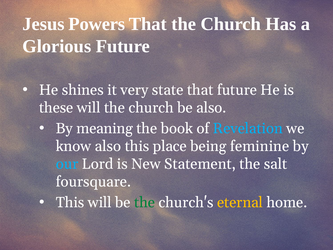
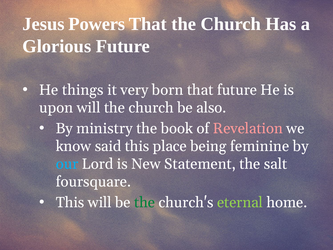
shines: shines -> things (83, 90)
state: state -> born (168, 90)
these: these -> upon (56, 108)
meaning: meaning -> ministry (104, 128)
Revelation colour: light blue -> pink (248, 128)
know also: also -> said (108, 146)
eternal colour: yellow -> light green (240, 202)
